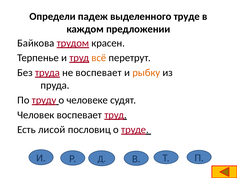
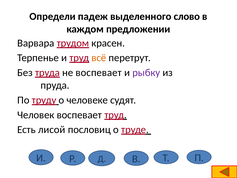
выделенного труде: труде -> слово (187, 16)
Байкова: Байкова -> Варвара (36, 43)
рыбку colour: orange -> purple (146, 73)
